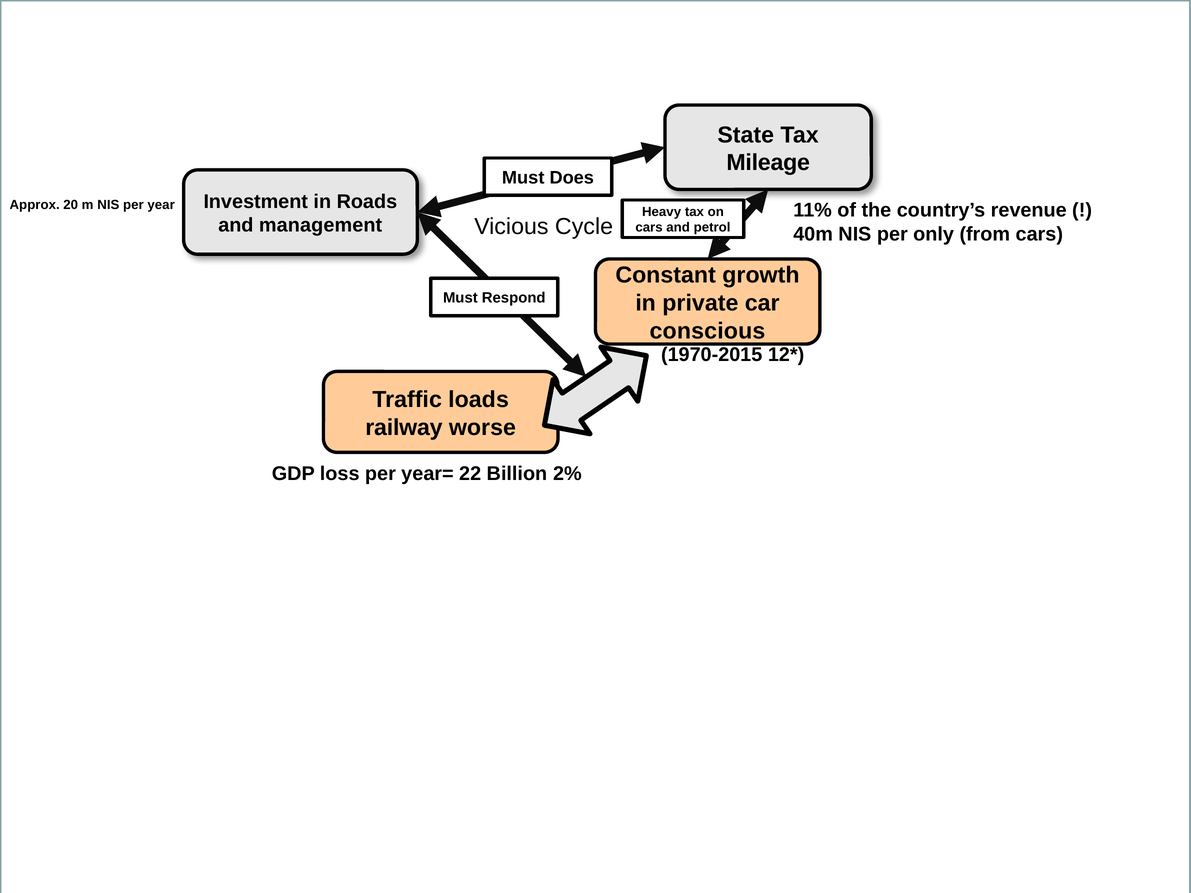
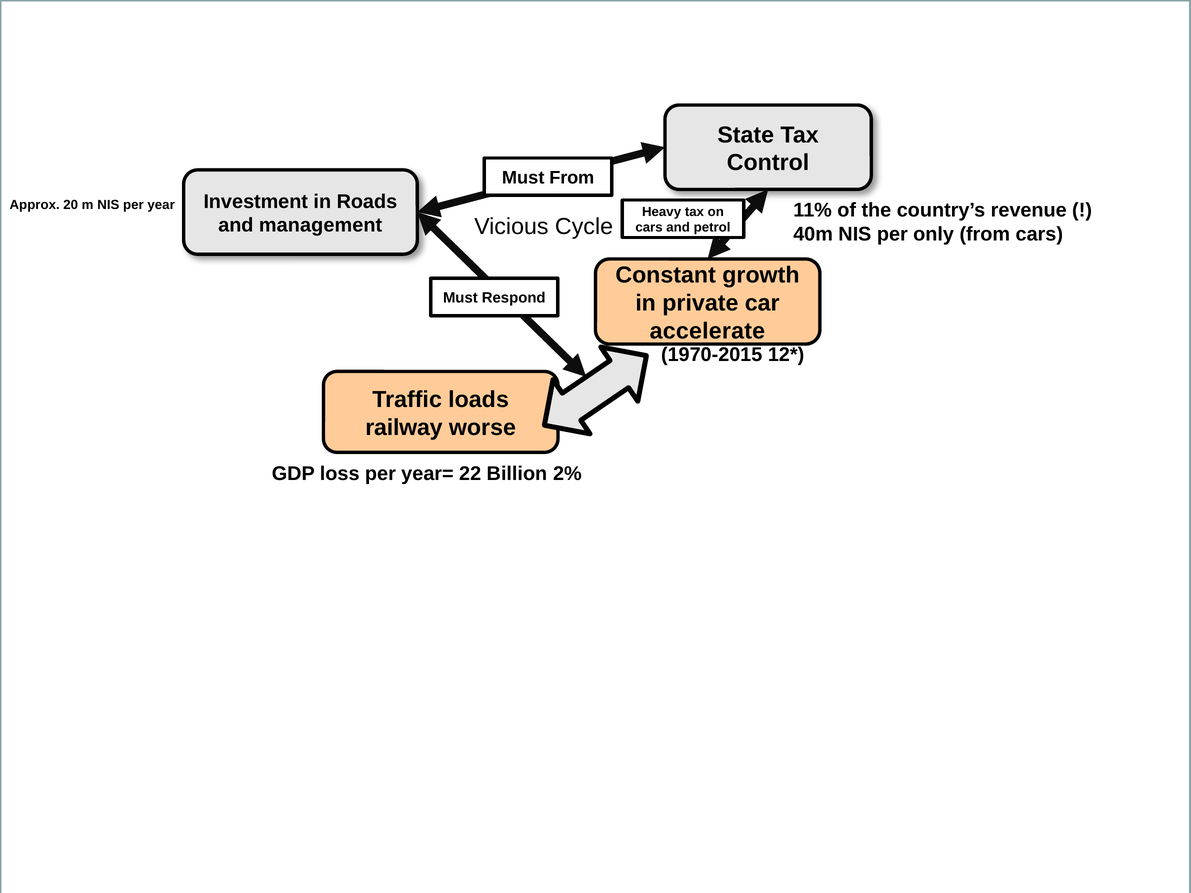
Mileage: Mileage -> Control (768, 163)
Must Does: Does -> From (572, 178)
conscious: conscious -> accelerate (707, 331)
